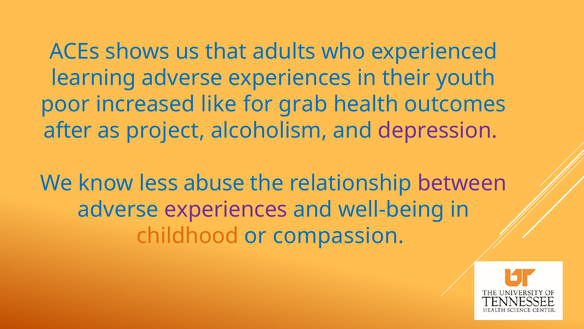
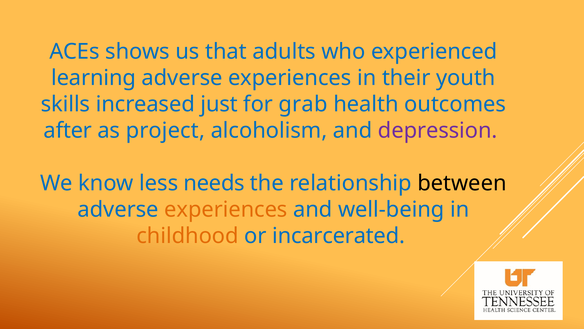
poor: poor -> skills (65, 104)
like: like -> just (219, 104)
abuse: abuse -> needs (214, 183)
between colour: purple -> black (462, 183)
experiences colour: purple -> orange (226, 209)
compassion: compassion -> incarcerated (339, 236)
